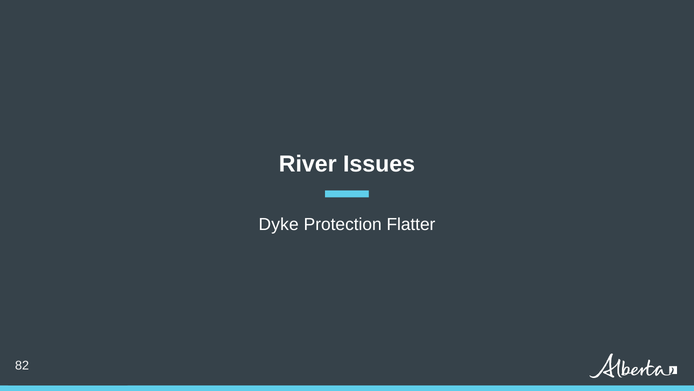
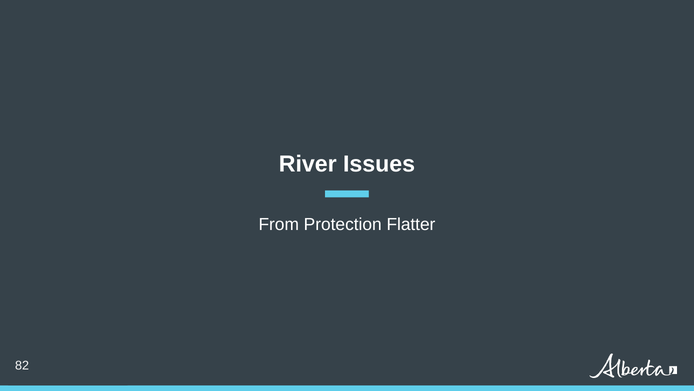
Dyke: Dyke -> From (279, 224)
